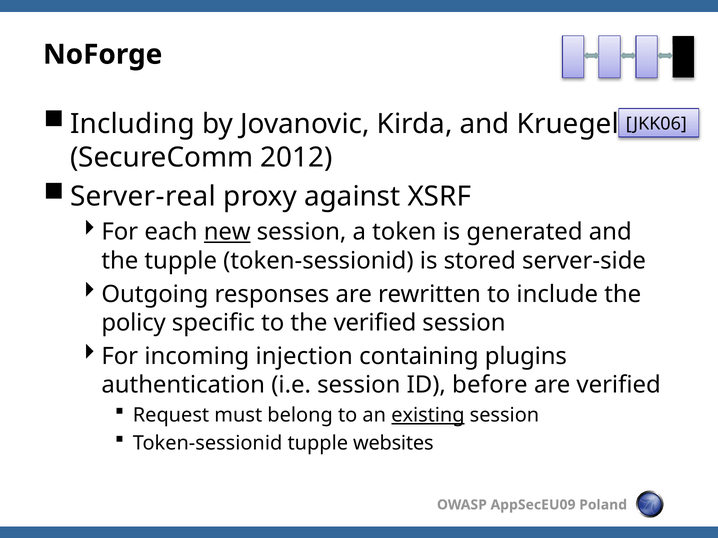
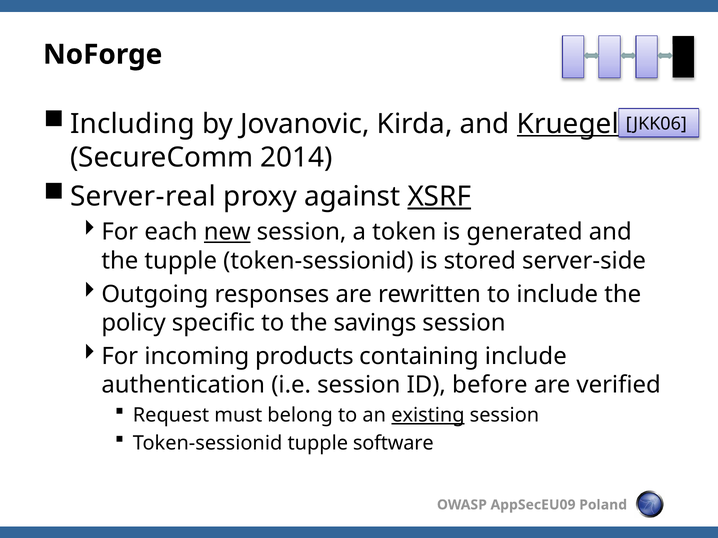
Kruegel underline: none -> present (568, 124)
2012: 2012 -> 2014 (297, 158)
XSRF underline: none -> present (439, 197)
the verified: verified -> savings (375, 323)
injection: injection -> products (304, 357)
containing plugins: plugins -> include (526, 357)
websites: websites -> software (393, 443)
